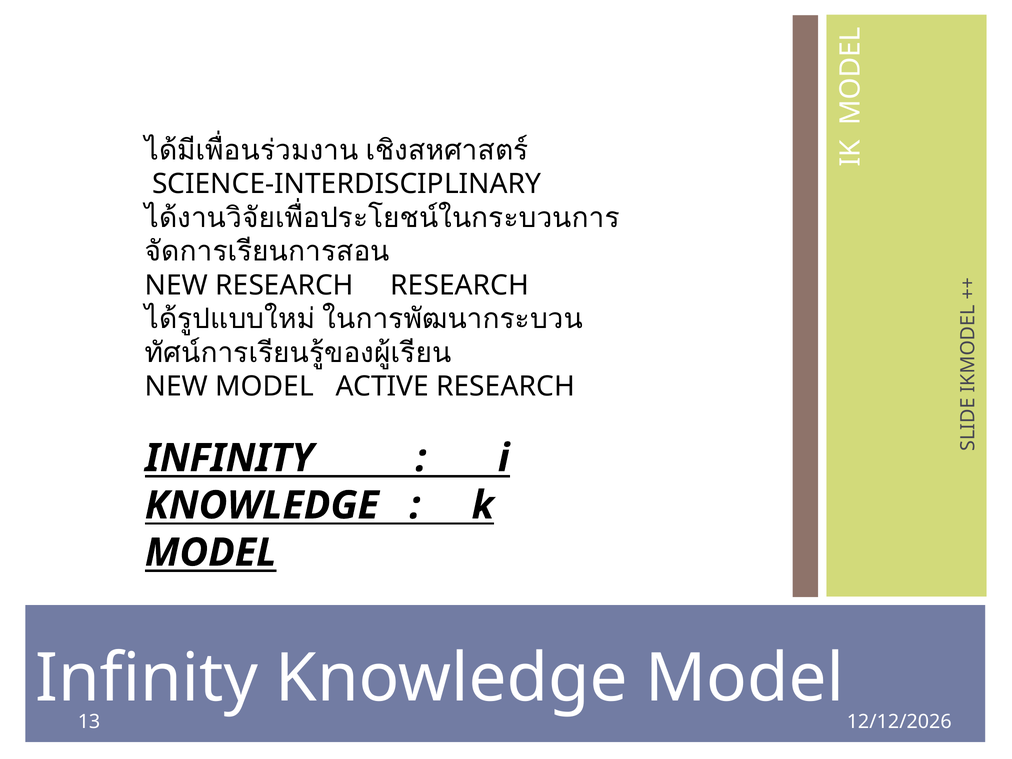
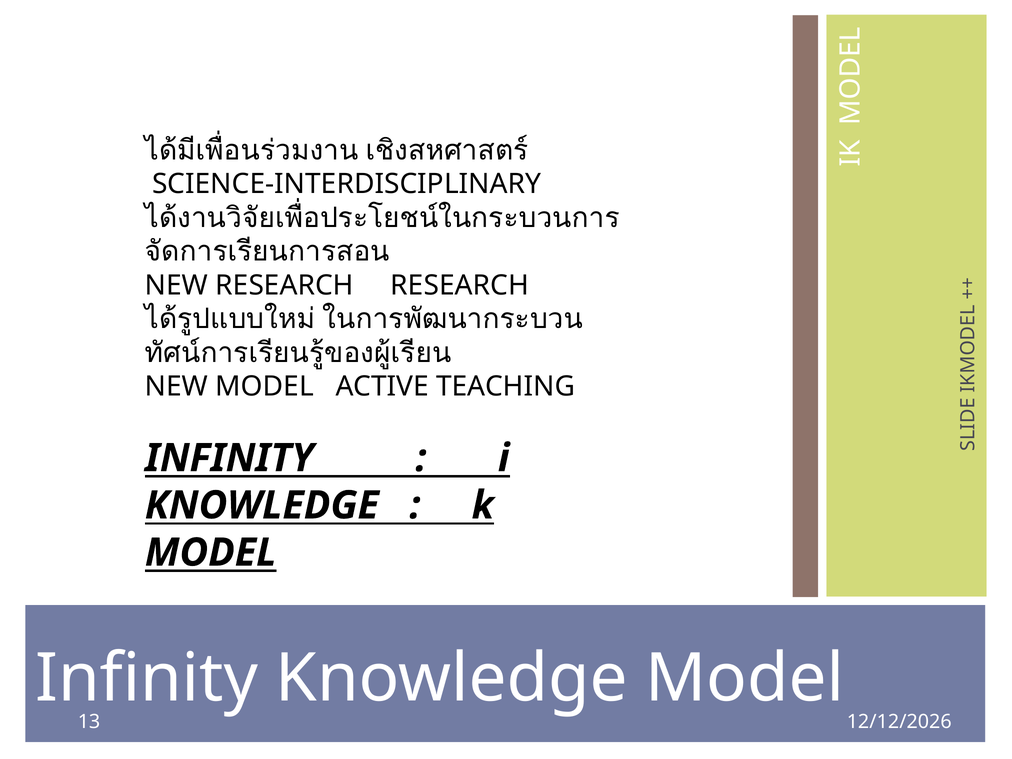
ACTIVE RESEARCH: RESEARCH -> TEACHING (506, 387)
